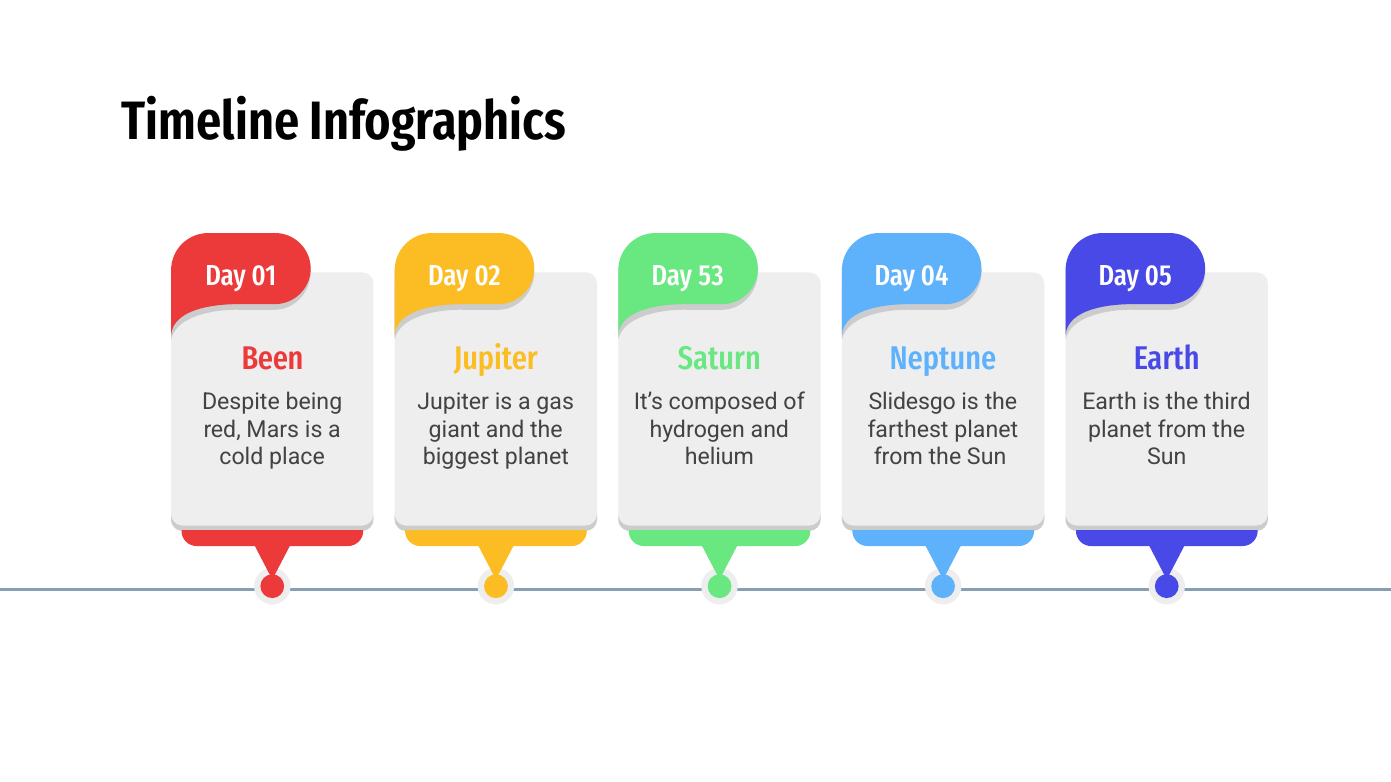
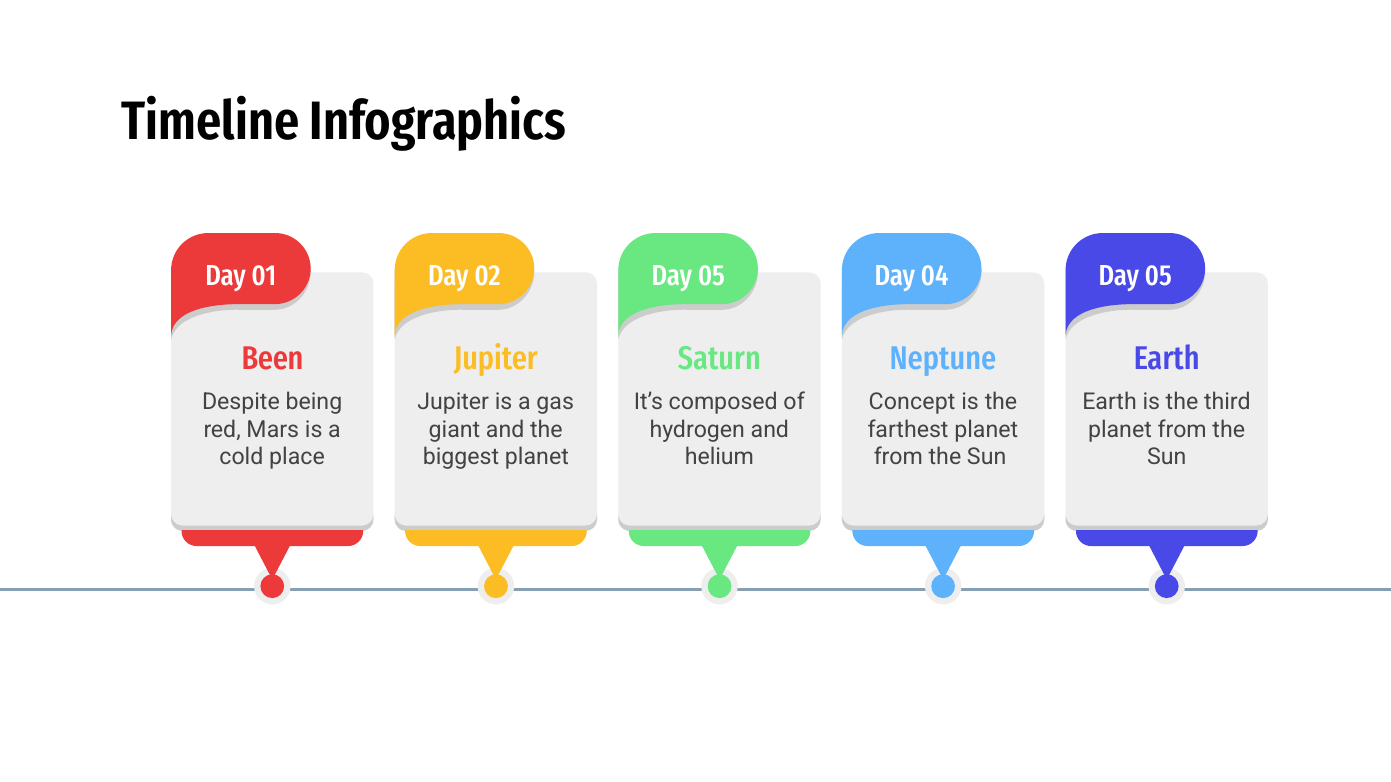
53: 53 -> 05 (711, 276)
Slidesgo: Slidesgo -> Concept (912, 402)
